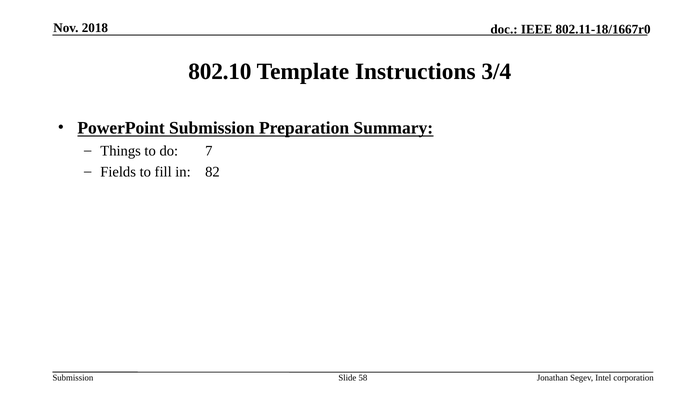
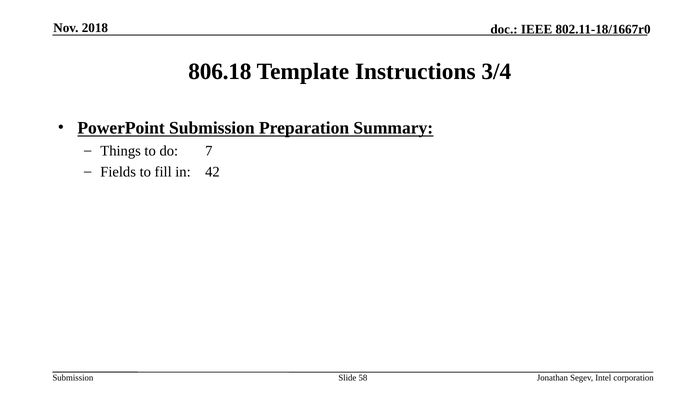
802.10: 802.10 -> 806.18 (220, 72)
82: 82 -> 42 (212, 172)
